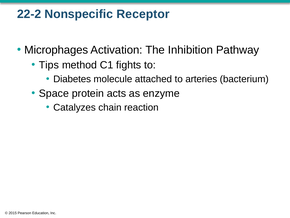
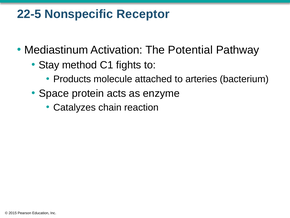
22-2: 22-2 -> 22-5 (29, 14)
Microphages: Microphages -> Mediastinum (56, 50)
Inhibition: Inhibition -> Potential (190, 50)
Tips: Tips -> Stay (49, 65)
Diabetes: Diabetes -> Products (72, 79)
